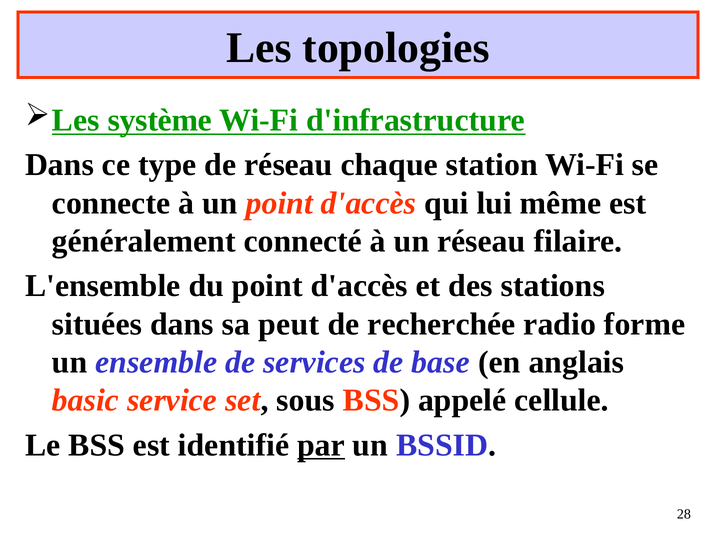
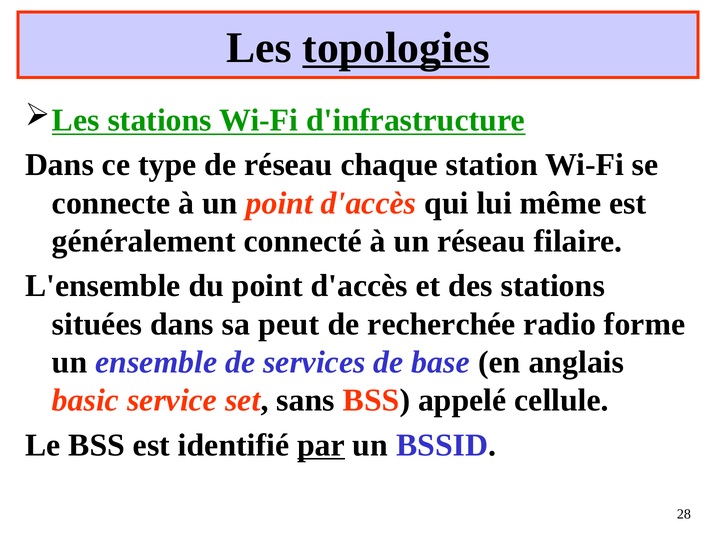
topologies underline: none -> present (396, 48)
Les système: système -> stations (160, 120)
sous: sous -> sans (306, 400)
